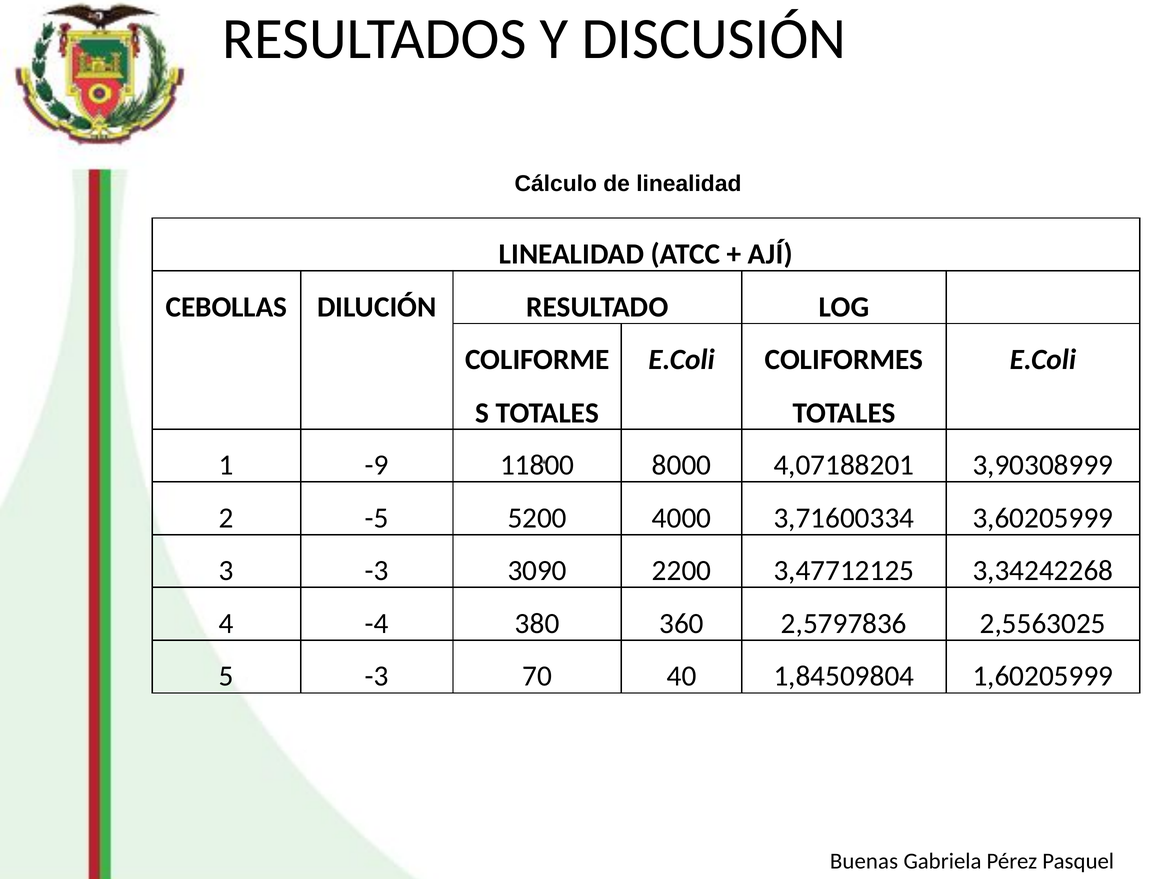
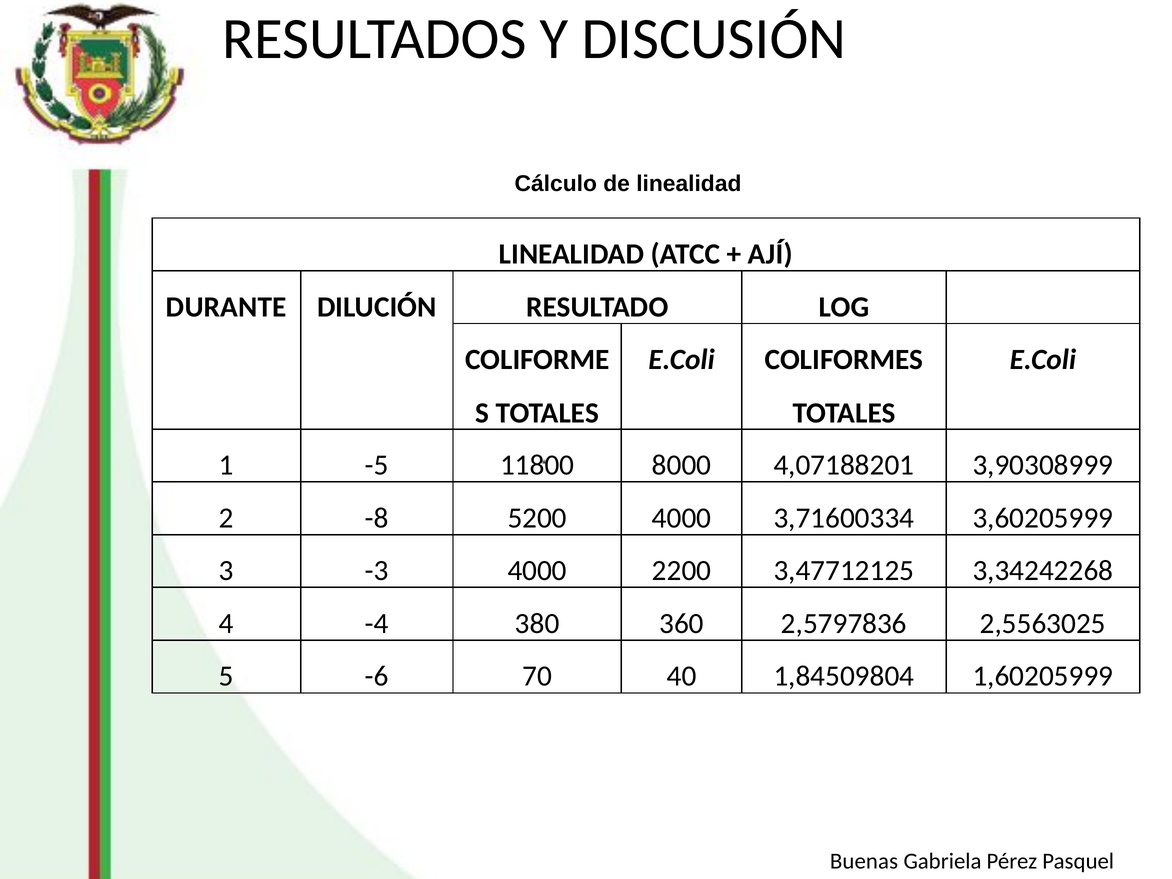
CEBOLLAS: CEBOLLAS -> DURANTE (226, 307)
-9: -9 -> -5 (377, 465)
-5: -5 -> -8 (377, 518)
-3 3090: 3090 -> 4000 (537, 571)
5 -3: -3 -> -6 (377, 676)
